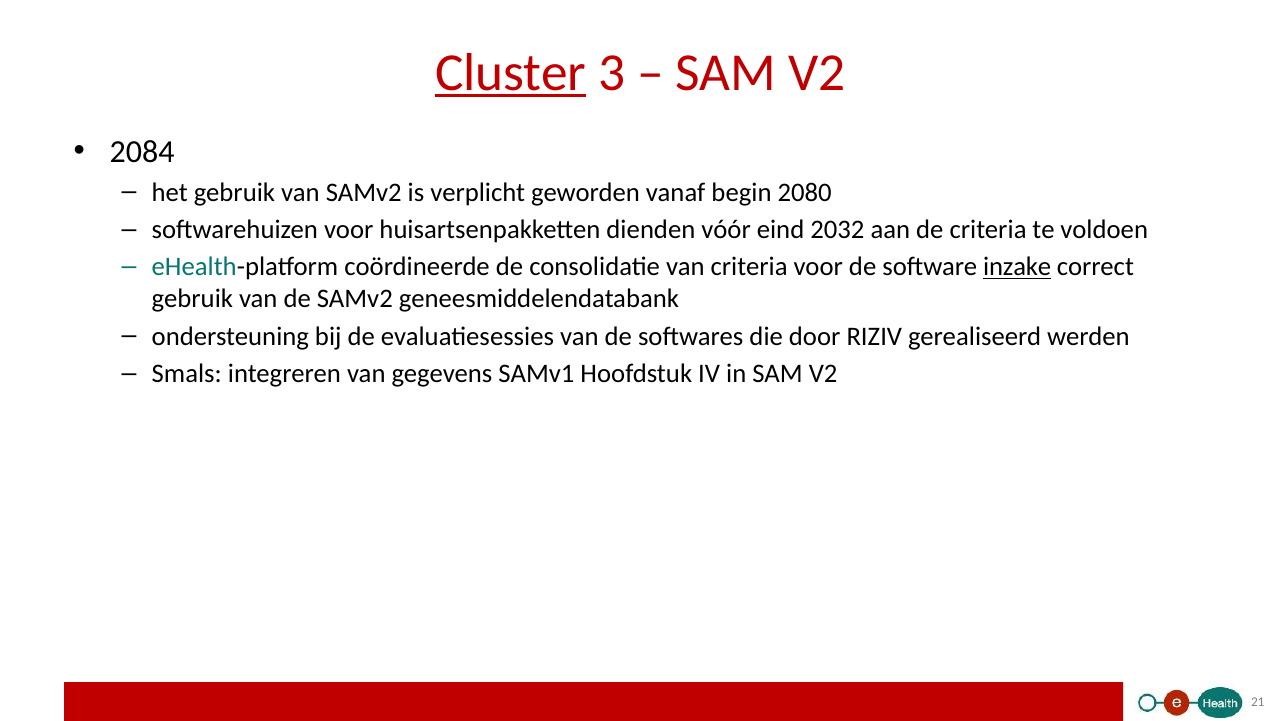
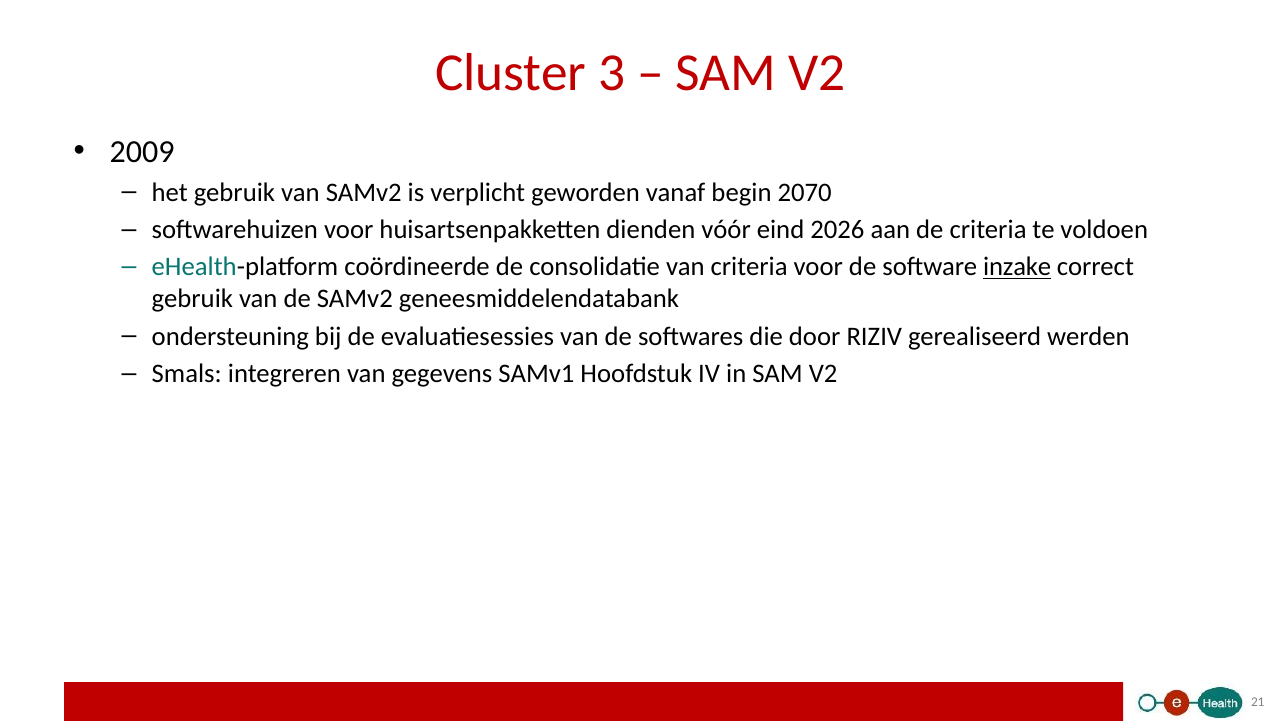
Cluster underline: present -> none (511, 72)
2084: 2084 -> 2009 (142, 152)
2080: 2080 -> 2070 (805, 192)
2032: 2032 -> 2026 (837, 230)
